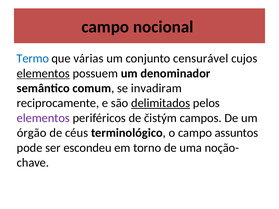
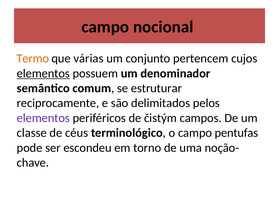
Termo colour: blue -> orange (33, 59)
censurável: censurável -> pertencem (201, 59)
invadiram: invadiram -> estruturar (156, 88)
delimitados underline: present -> none (161, 103)
órgão: órgão -> classe (32, 133)
assuntos: assuntos -> pentufas (236, 133)
